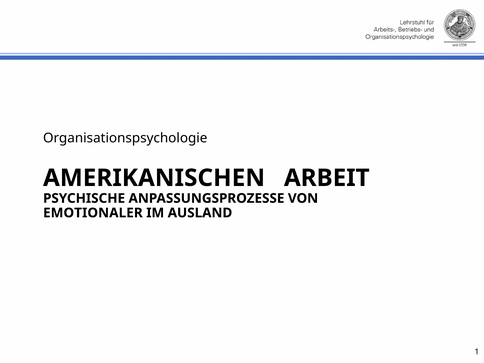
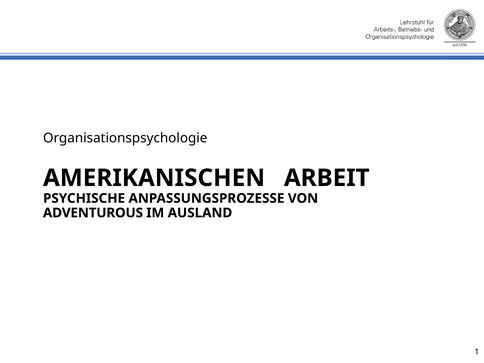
EMOTIONALER: EMOTIONALER -> ADVENTUROUS (93, 213)
